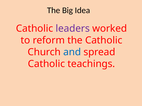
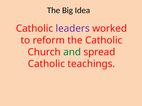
and colour: blue -> green (72, 52)
